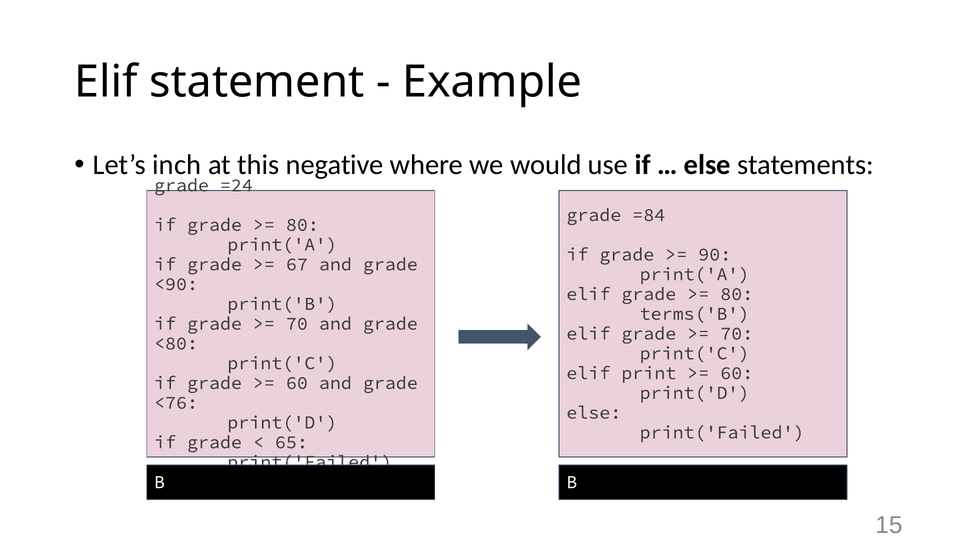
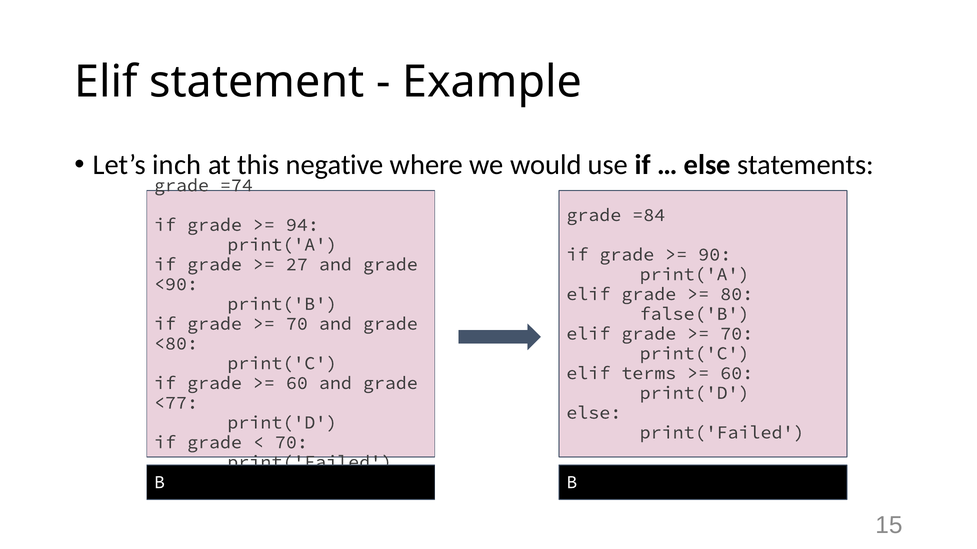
=24: =24 -> =74 (236, 185)
80: 80 -> 94 (302, 225)
67: 67 -> 27 (297, 265)
terms('B: terms('B -> false('B (695, 314)
print: print -> terms (649, 373)
<76: <76 -> <77 (176, 403)
65: 65 -> 70 (291, 443)
